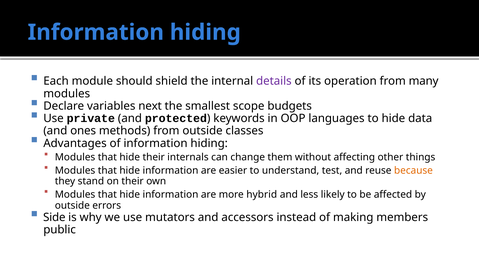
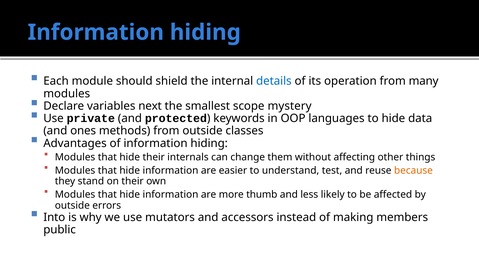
details colour: purple -> blue (274, 81)
budgets: budgets -> mystery (290, 106)
hybrid: hybrid -> thumb (262, 194)
Side: Side -> Into (54, 217)
